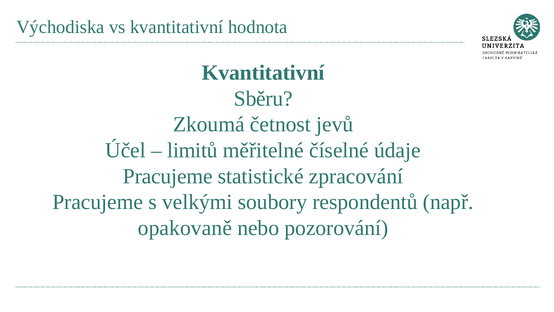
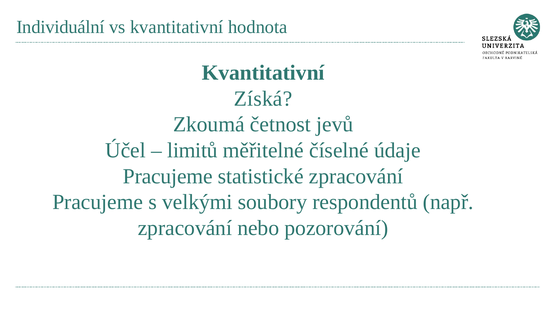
Východiska: Východiska -> Individuální (60, 27)
Sběru: Sběru -> Získá (263, 98)
opakovaně: opakovaně -> zpracování (185, 228)
